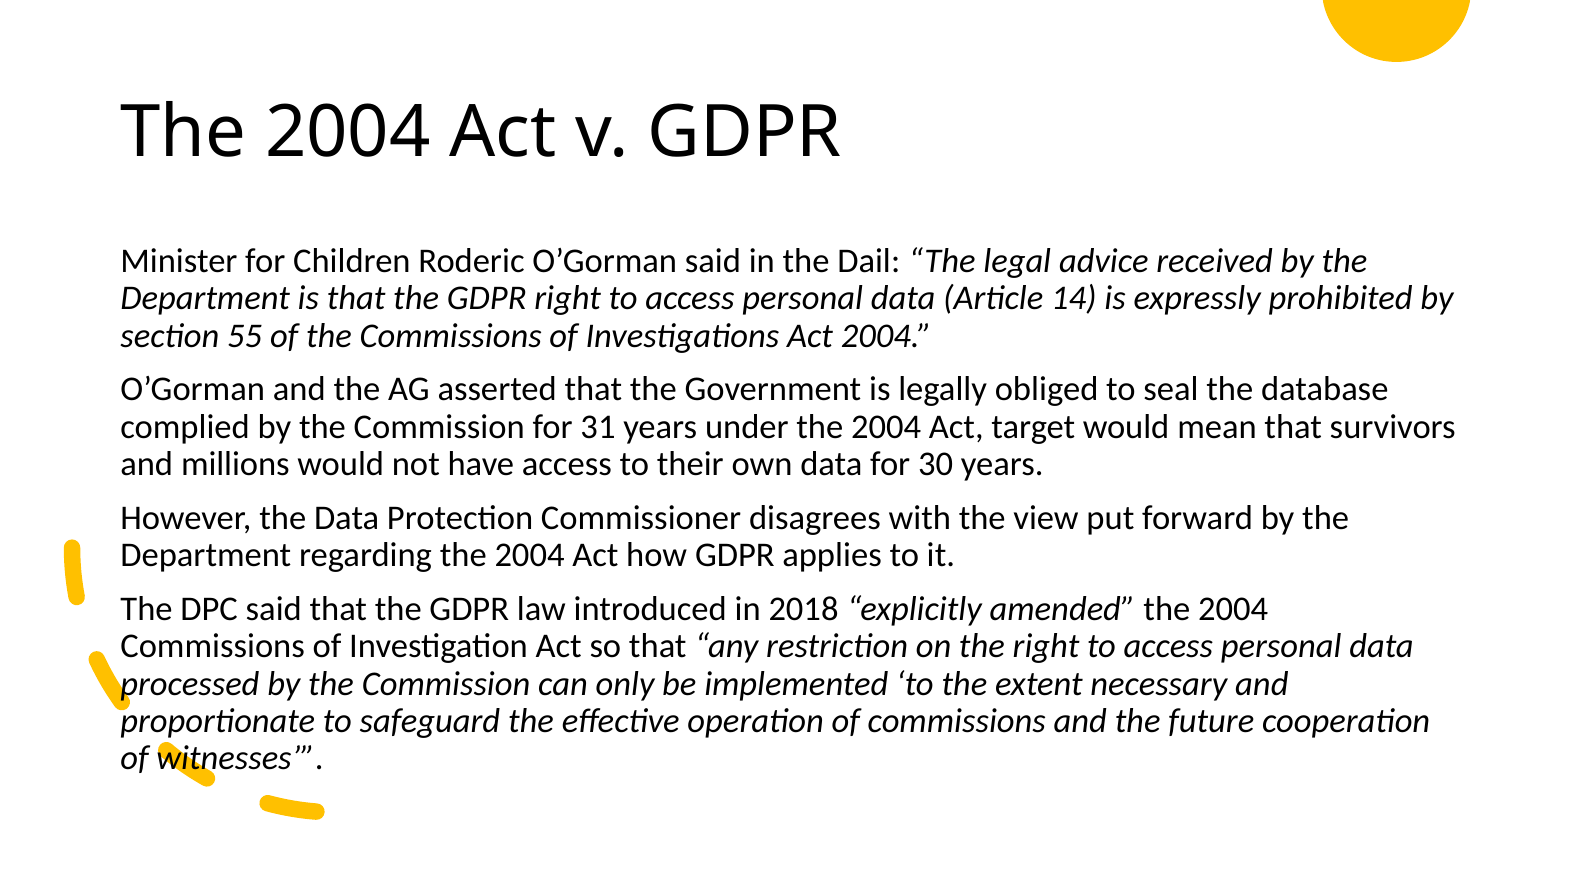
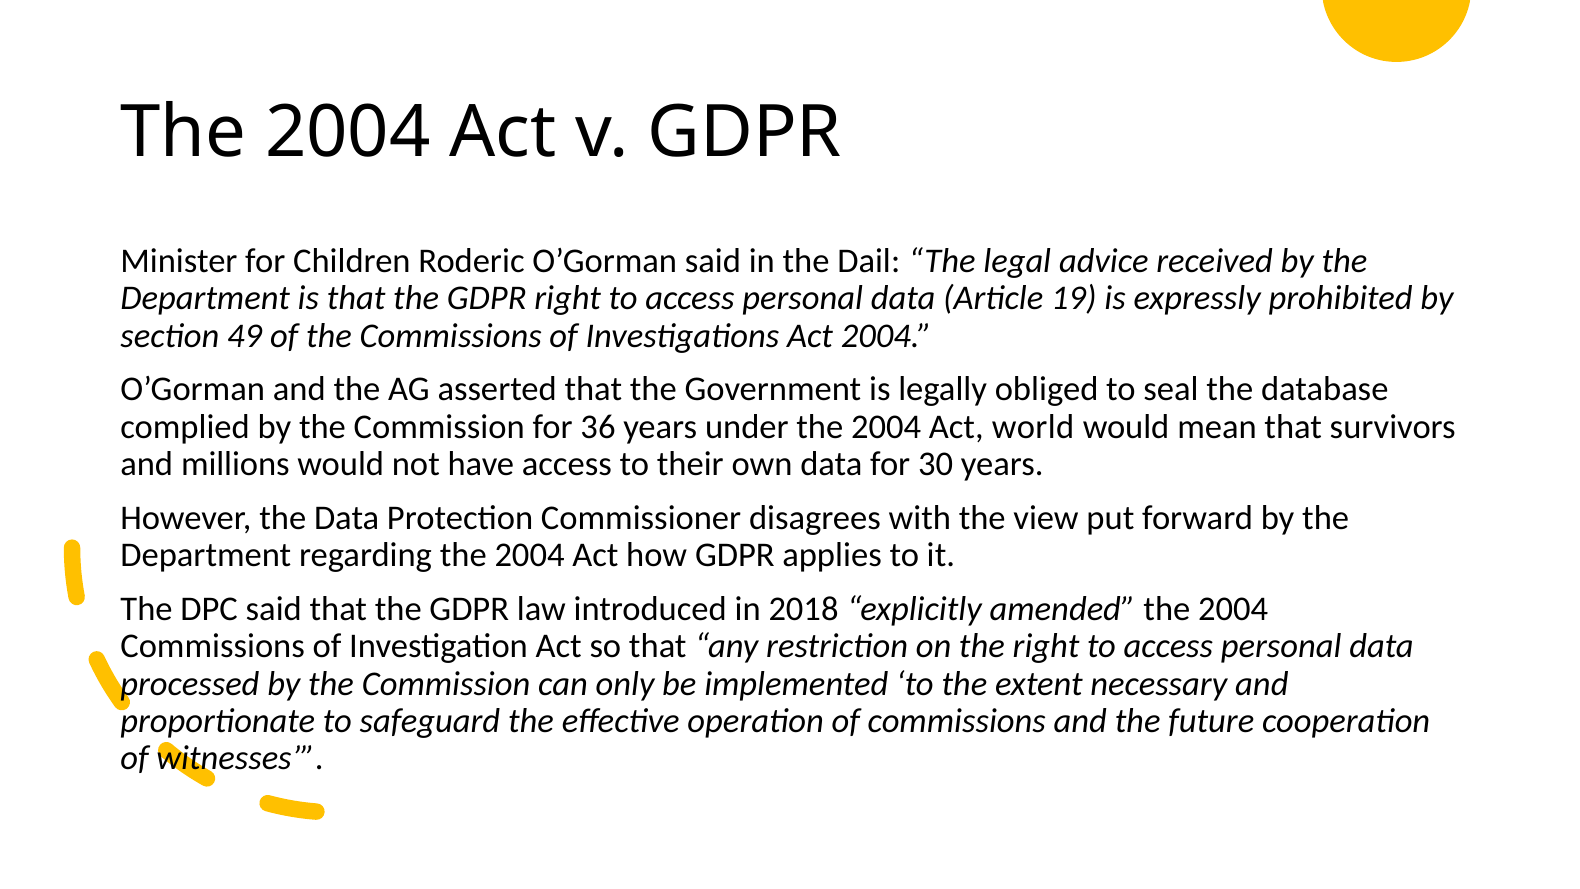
14: 14 -> 19 (1074, 298)
55: 55 -> 49 (245, 336)
31: 31 -> 36 (598, 427)
target: target -> world (1033, 427)
